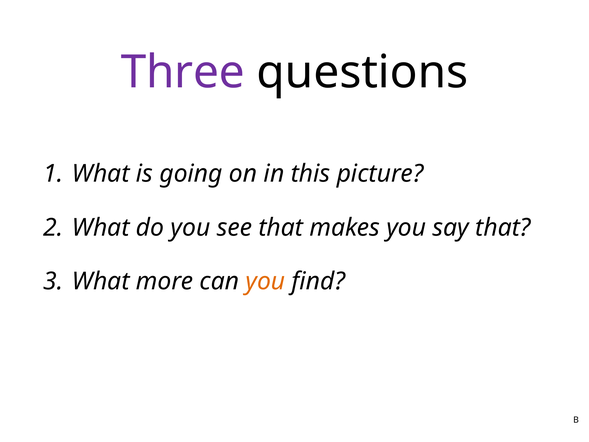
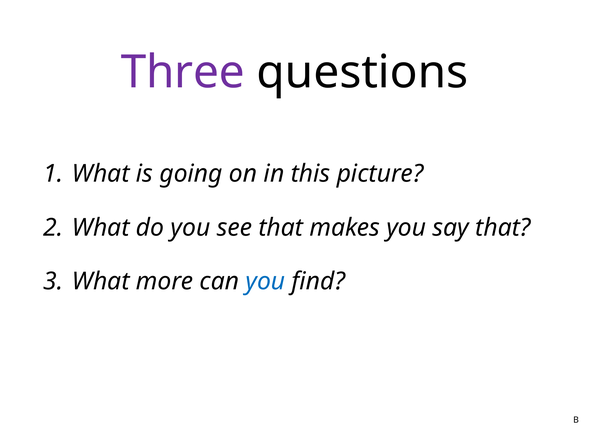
you colour: orange -> blue (265, 281)
